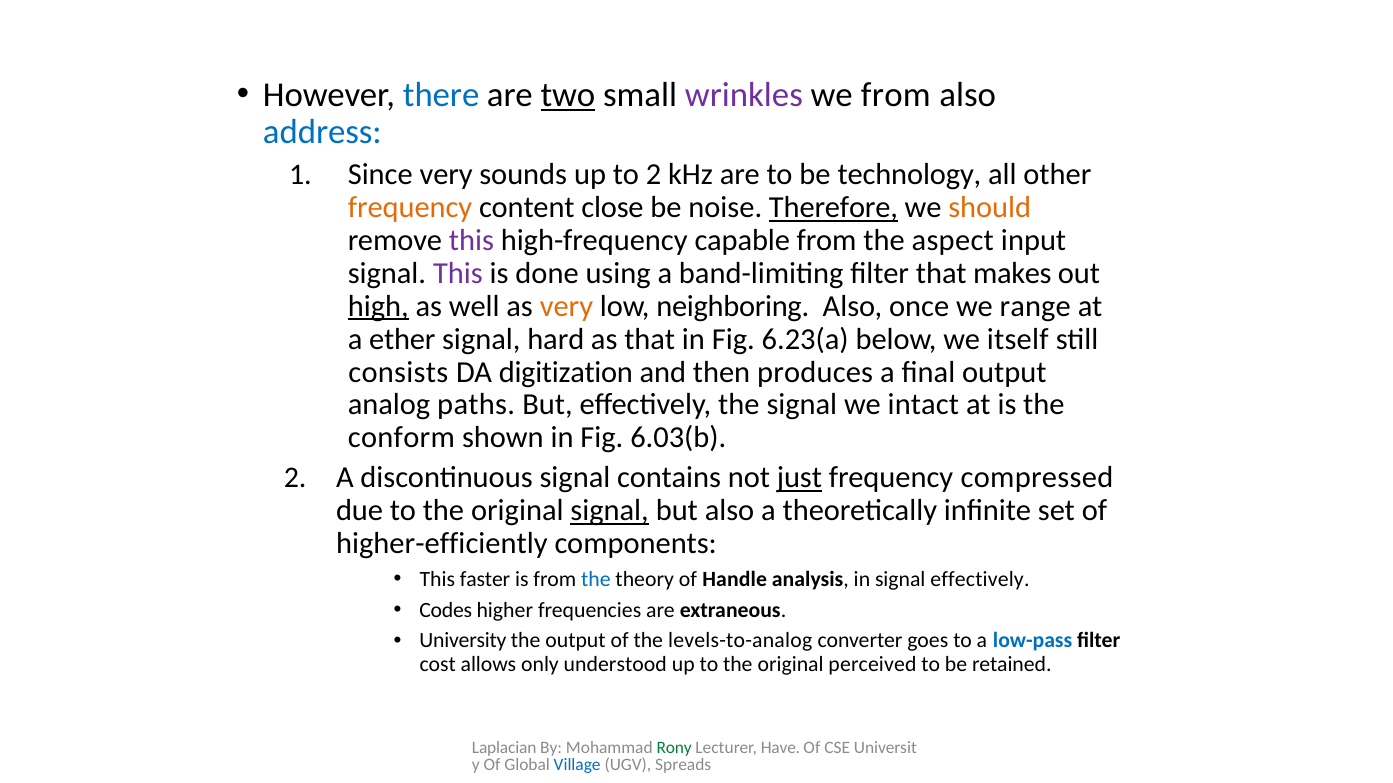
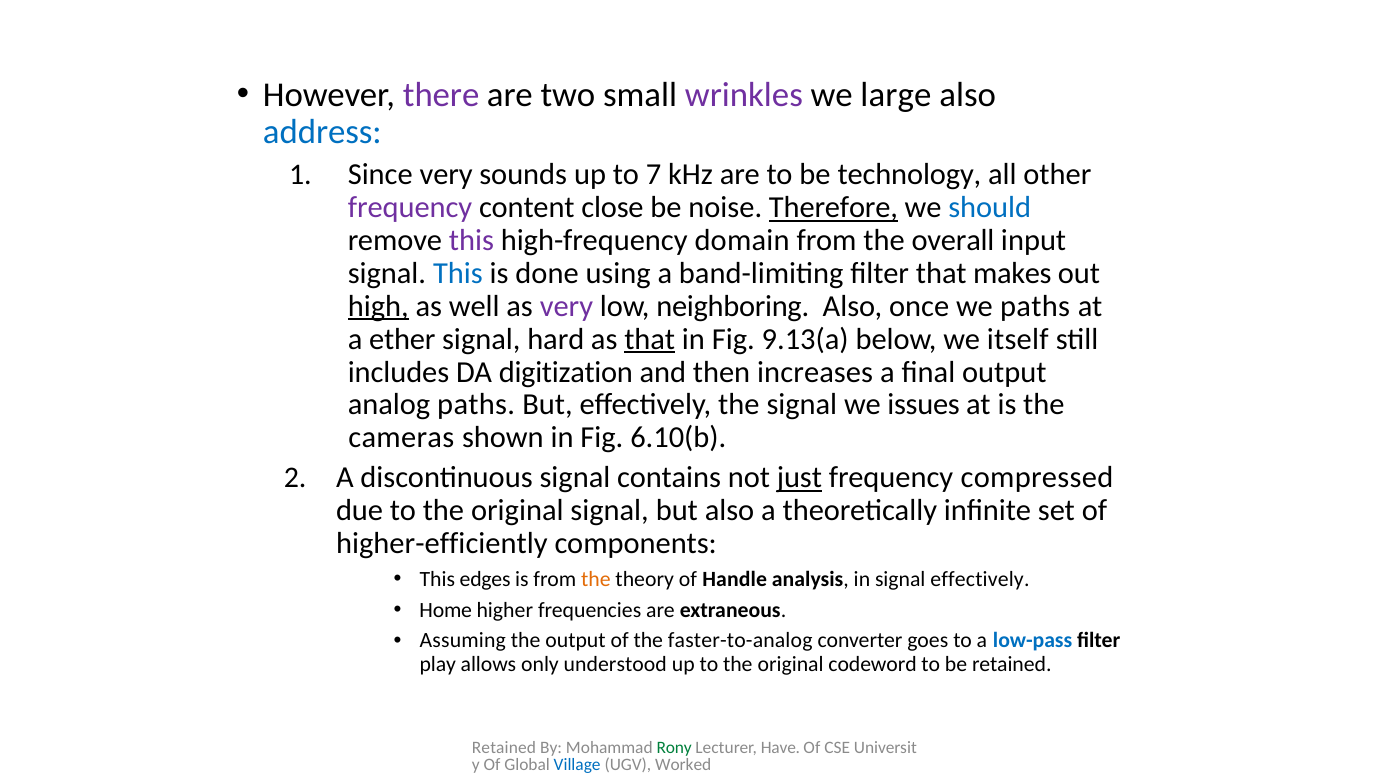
there colour: blue -> purple (441, 95)
two underline: present -> none (568, 95)
we from: from -> large (896, 95)
to 2: 2 -> 7 (654, 175)
frequency colour: orange -> purple (410, 208)
should colour: orange -> blue (990, 208)
capable: capable -> domain (742, 241)
aspect: aspect -> overall (953, 241)
This colour: purple -> blue (458, 274)
very colour: orange -> purple (566, 306)
we range: range -> paths (1035, 306)
that underline: none -> present (650, 339)
6.23(a: 6.23(a -> 9.13(a (805, 339)
consists: consists -> includes (399, 372)
produces: produces -> increases (815, 372)
intact: intact -> issues (924, 405)
conform: conform -> cameras (401, 438)
6.03(b: 6.03(b -> 6.10(b (678, 438)
signal underline: present -> none (610, 511)
faster: faster -> edges (485, 580)
the colour: blue -> orange (596, 580)
Codes: Codes -> Home (446, 610)
University: University -> Assuming (463, 641)
levels-to-analog: levels-to-analog -> faster-to-analog (740, 641)
cost: cost -> play (438, 665)
perceived: perceived -> codeword (873, 665)
Laplacian: Laplacian -> Retained (504, 748)
Spreads: Spreads -> Worked (683, 766)
